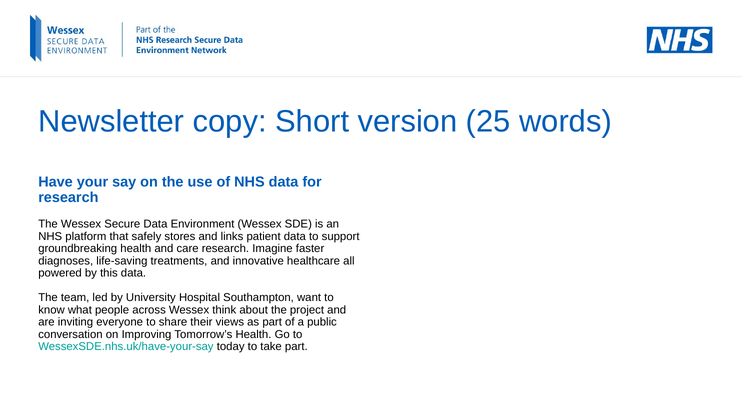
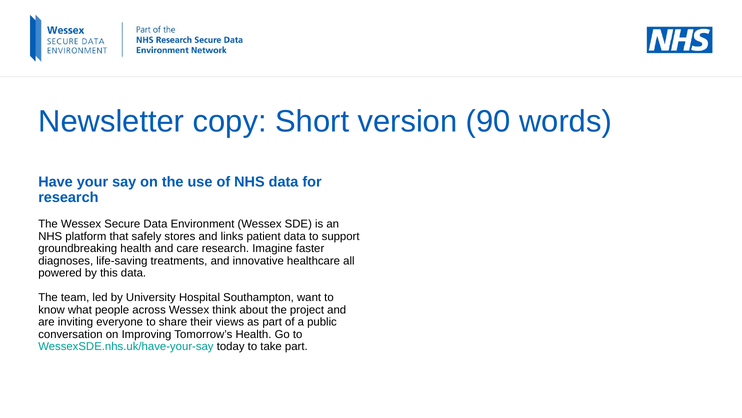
25: 25 -> 90 (488, 122)
